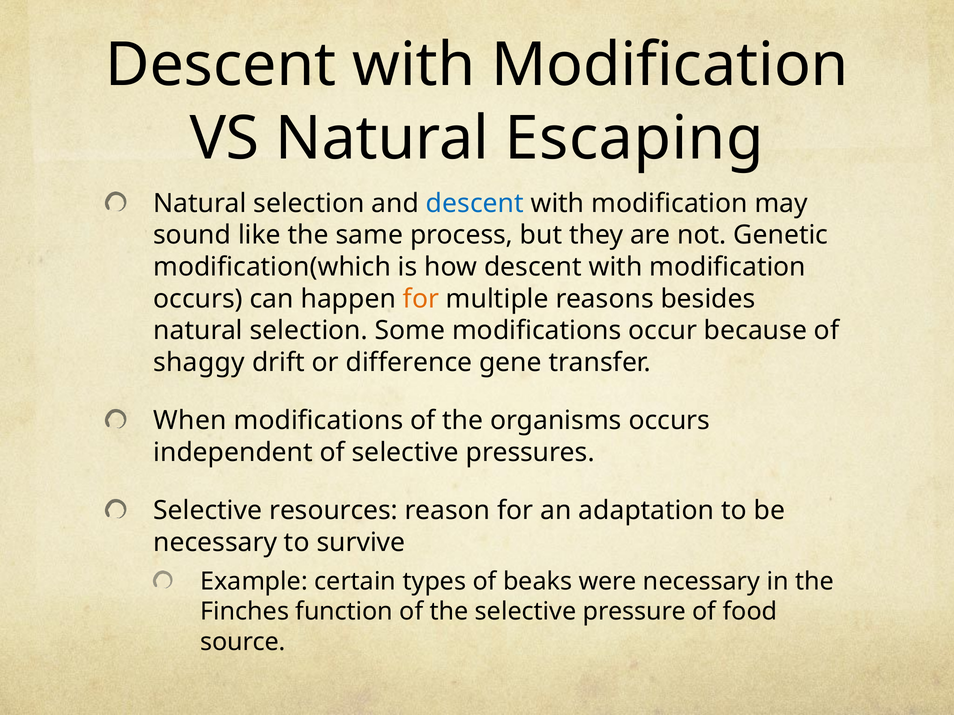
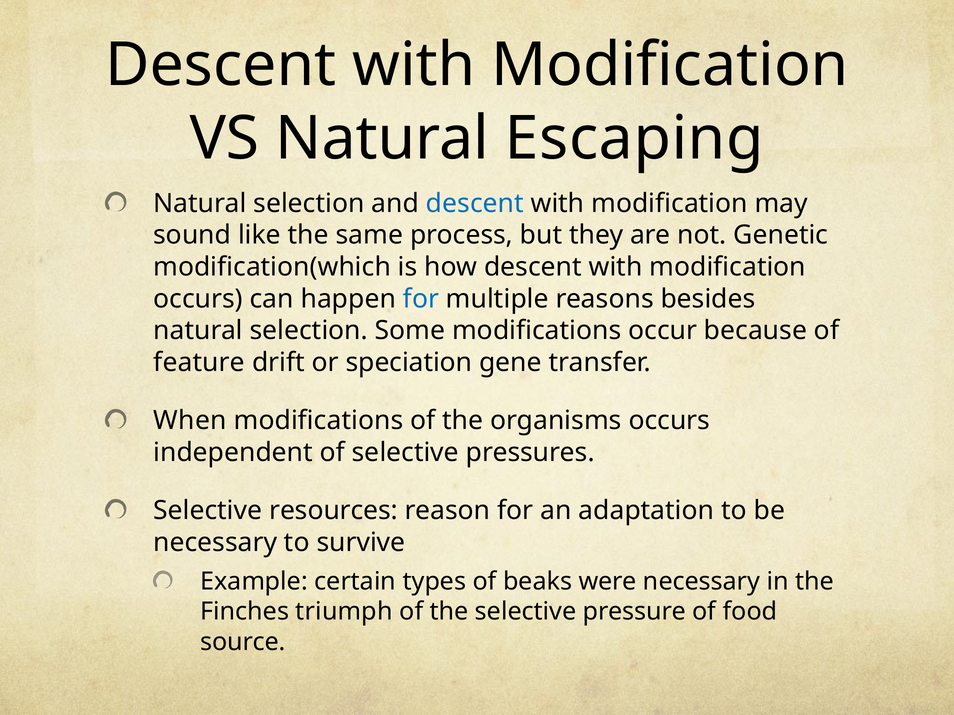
for colour: orange -> blue (421, 299)
shaggy: shaggy -> feature (199, 363)
difference: difference -> speciation (409, 363)
function: function -> triumph (344, 612)
